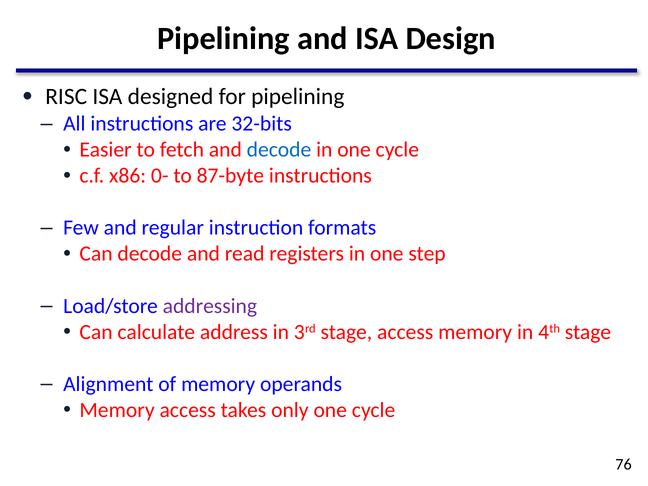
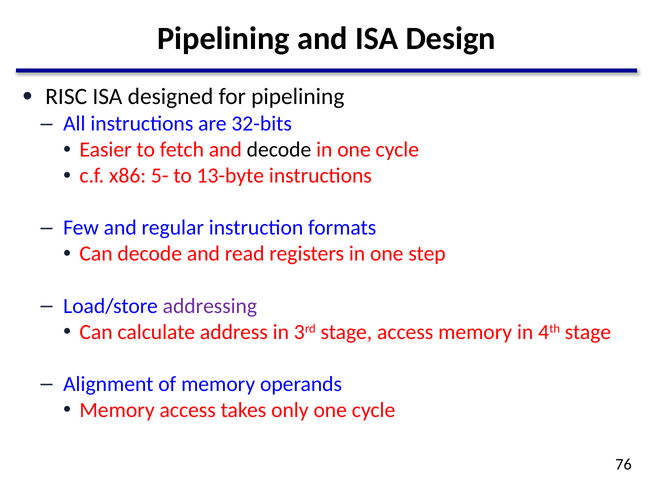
decode colour: blue -> black (279, 150)
0-: 0- -> 5- (160, 176)
87-byte: 87-byte -> 13-byte (230, 176)
